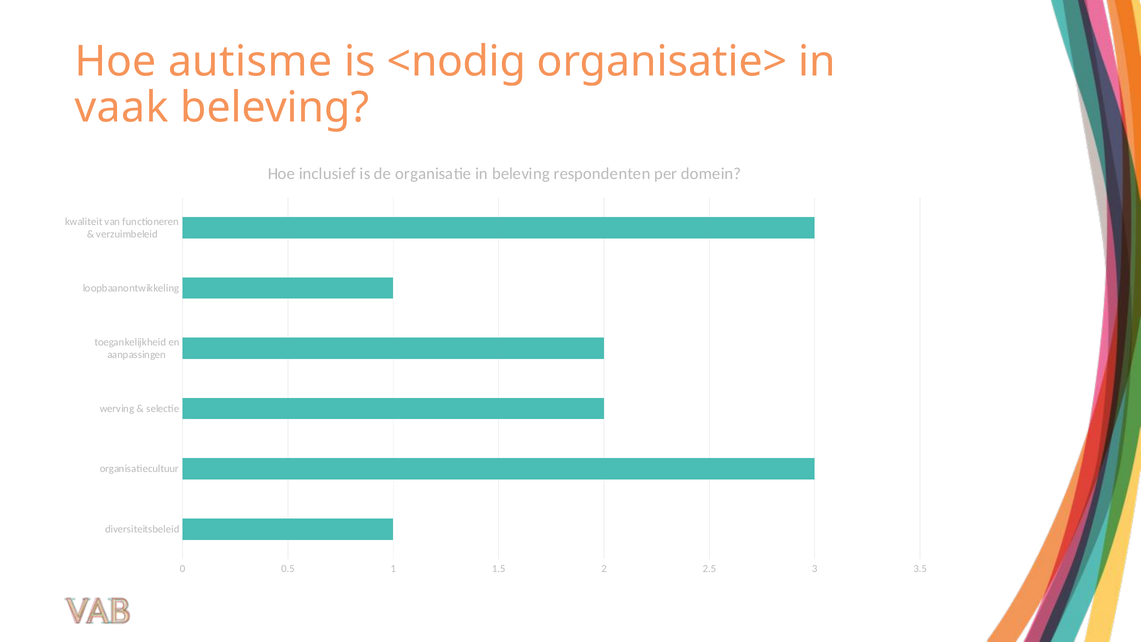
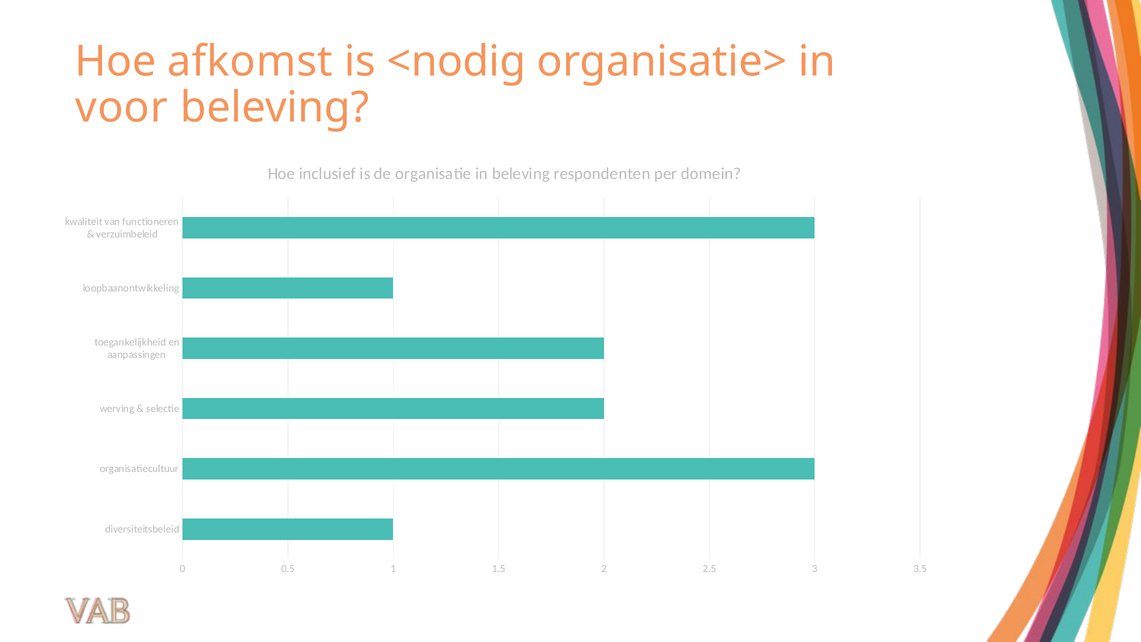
autisme: autisme -> afkomst (250, 62)
vaak: vaak -> voor (122, 108)
